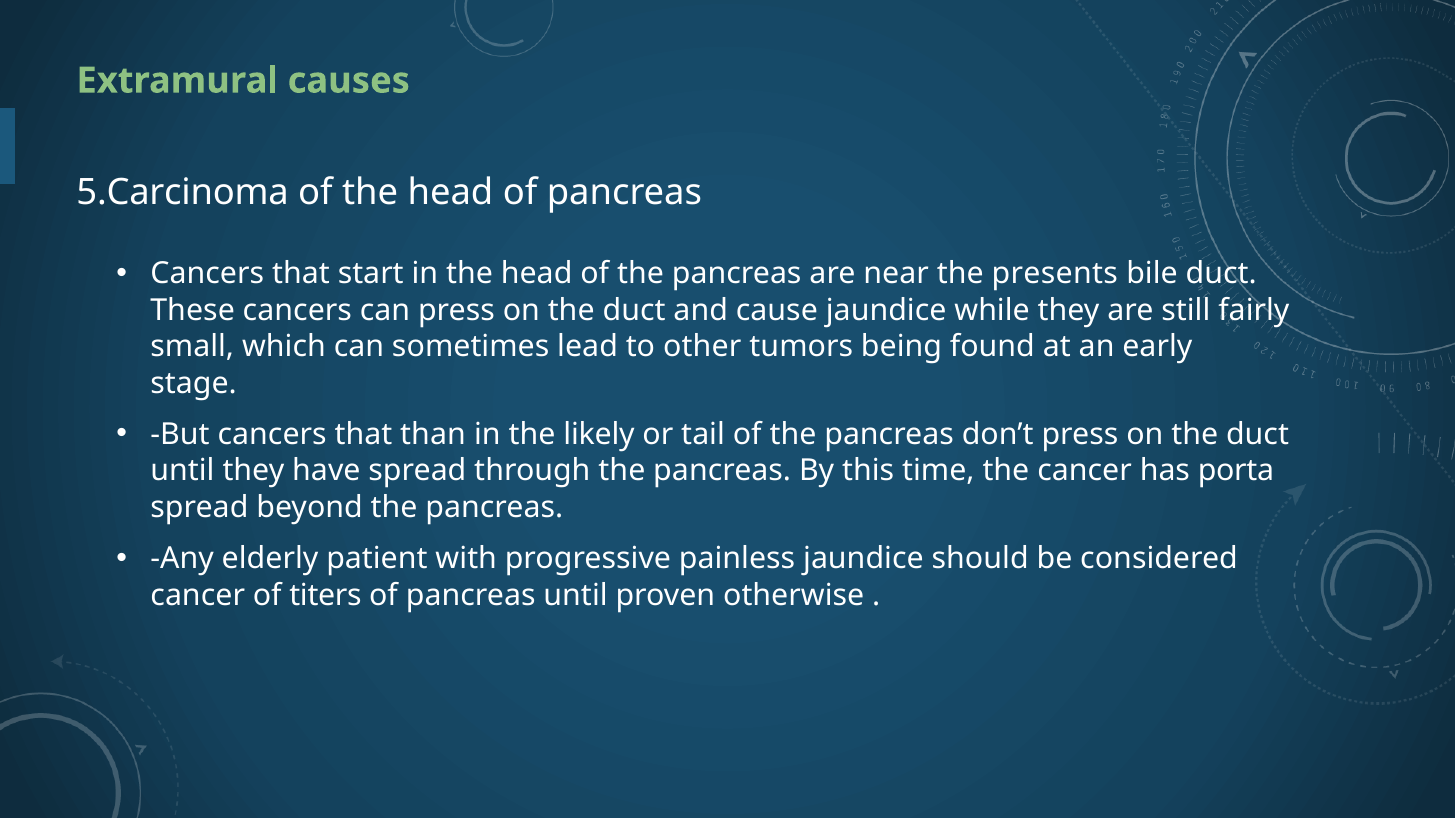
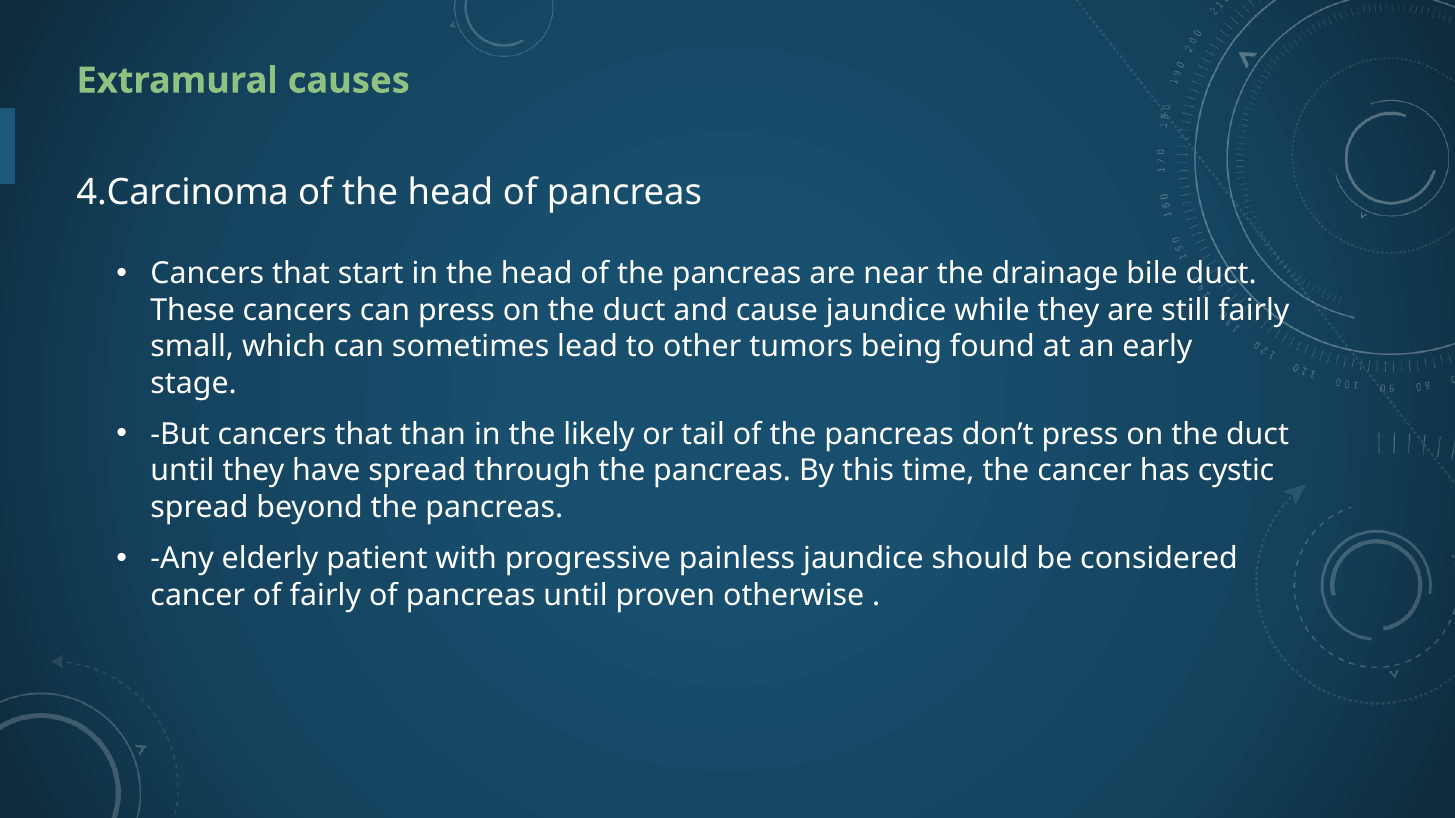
5.Carcinoma: 5.Carcinoma -> 4.Carcinoma (183, 193)
presents: presents -> drainage (1055, 274)
porta: porta -> cystic (1236, 471)
of titers: titers -> fairly (325, 596)
